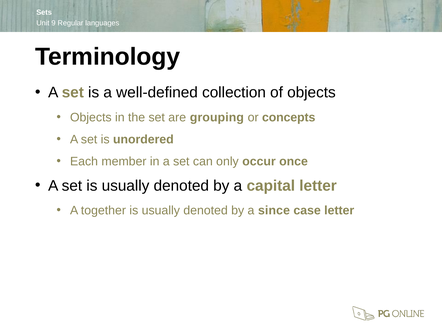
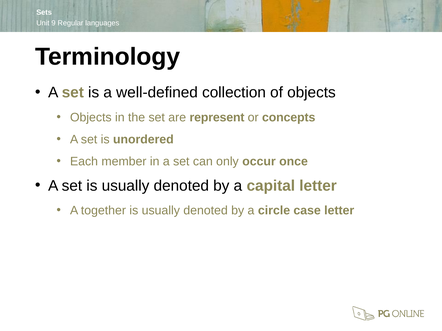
grouping: grouping -> represent (217, 118)
since: since -> circle (274, 211)
